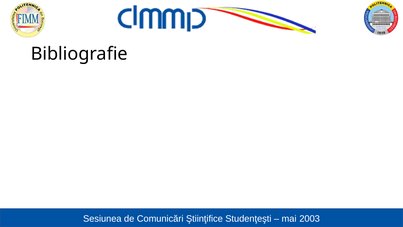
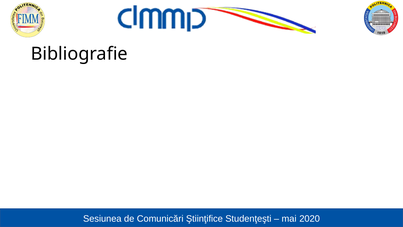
2003: 2003 -> 2020 (310, 218)
